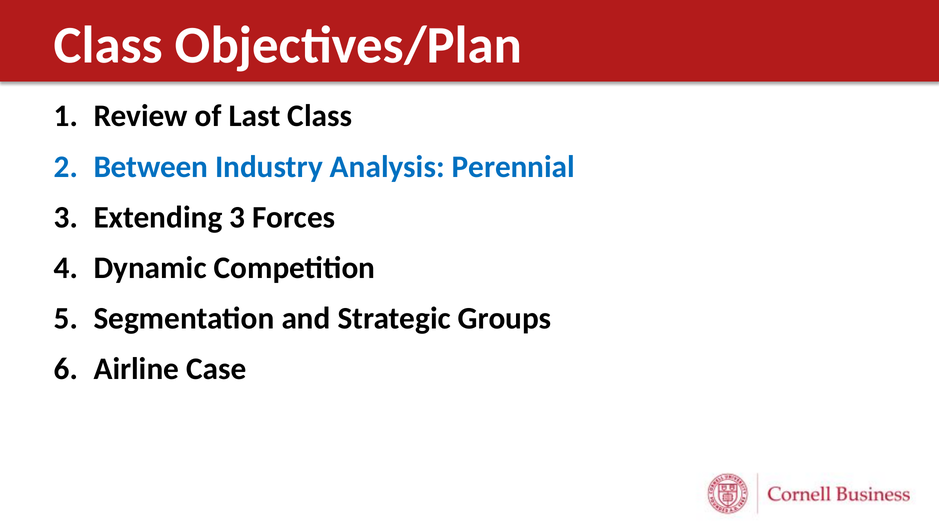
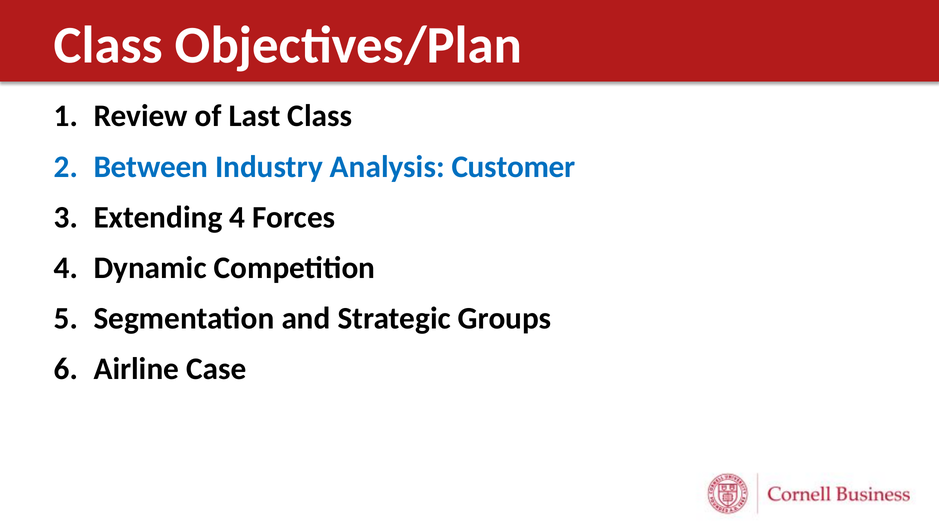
Perennial: Perennial -> Customer (513, 167)
Extending 3: 3 -> 4 (237, 217)
